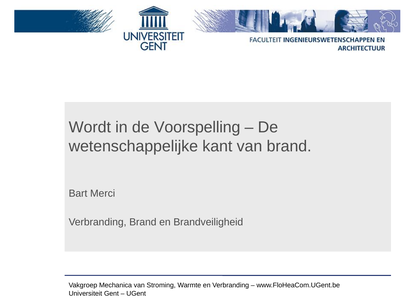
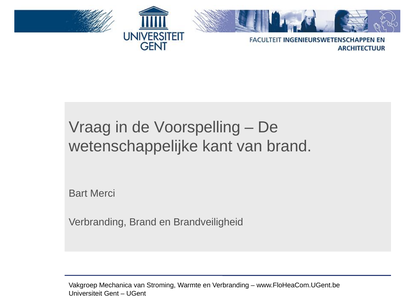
Wordt: Wordt -> Vraag (90, 127)
